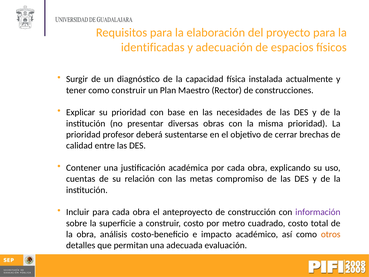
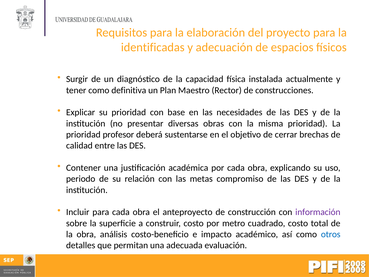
como construir: construir -> definitiva (129, 90)
cuentas: cuentas -> periodo (81, 179)
otros colour: orange -> blue (331, 234)
